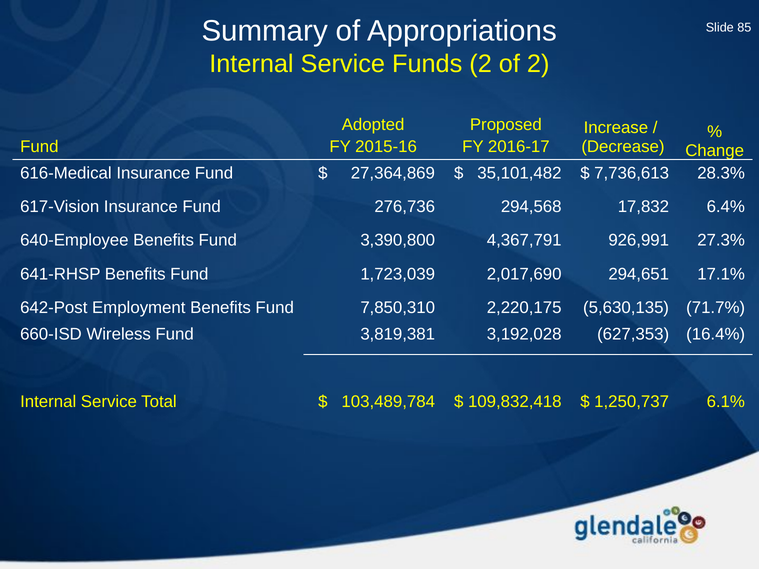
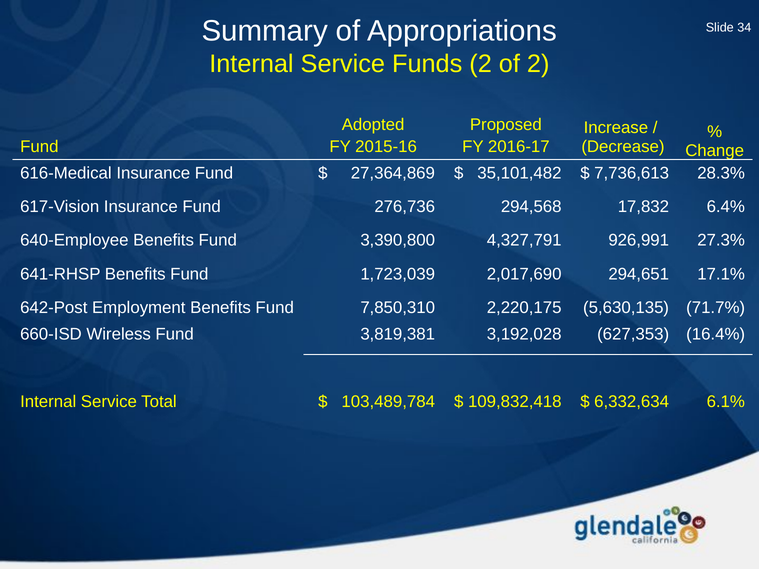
85: 85 -> 34 (744, 27)
4,367,791: 4,367,791 -> 4,327,791 (524, 240)
1,250,737: 1,250,737 -> 6,332,634 (632, 402)
